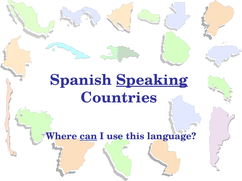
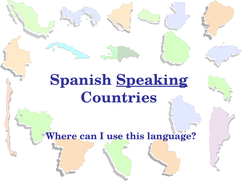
can underline: present -> none (88, 137)
